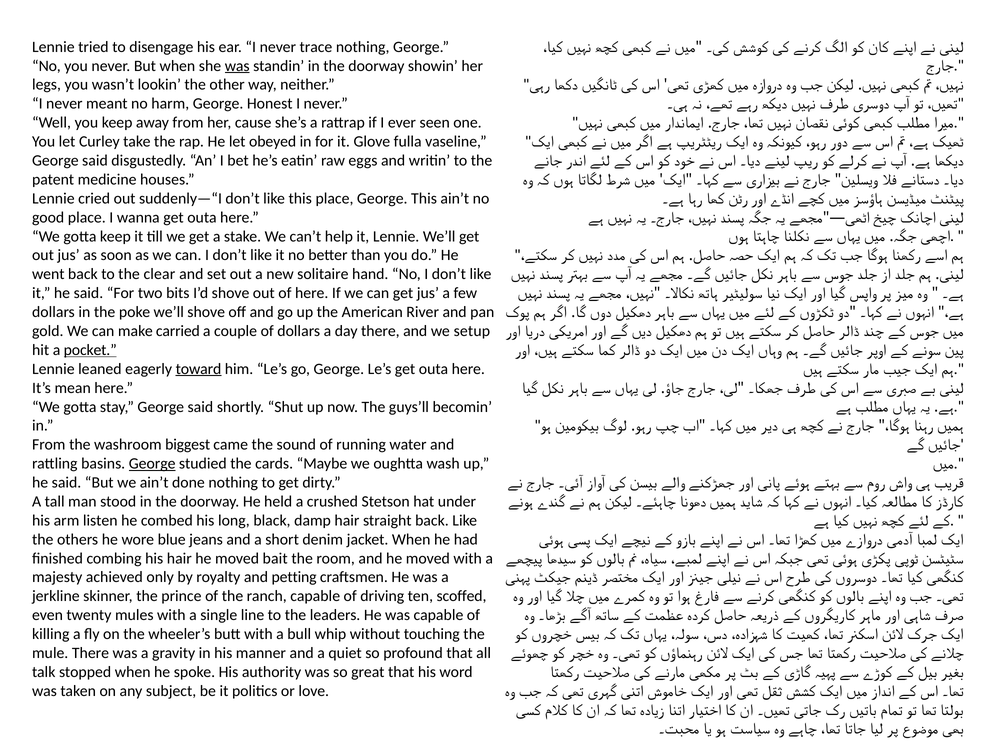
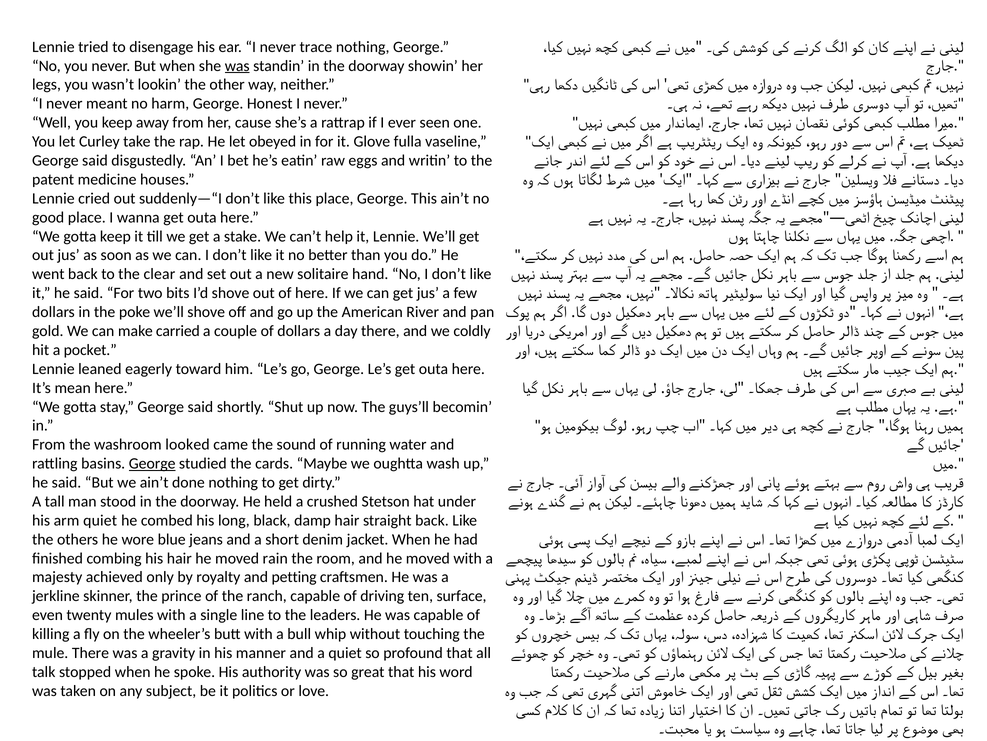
setup: setup -> coldly (472, 331)
pocket underline: present -> none (90, 350)
toward underline: present -> none (199, 369)
biggest: biggest -> looked (187, 444)
arm listen: listen -> quiet (100, 520)
bait: bait -> rain (275, 558)
scoffed: scoffed -> surface (461, 596)
